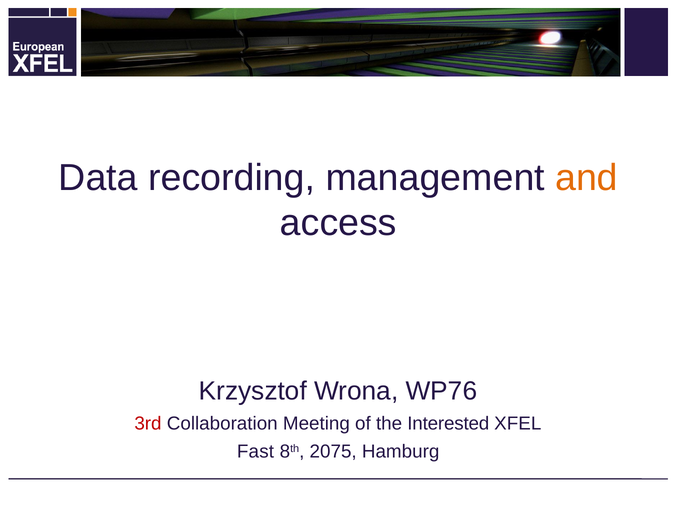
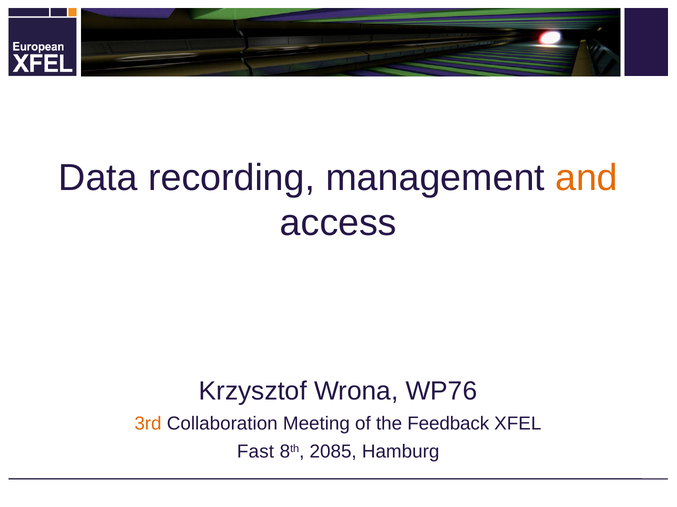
3rd colour: red -> orange (148, 424)
Interested: Interested -> Feedback (448, 424)
2075: 2075 -> 2085 (333, 452)
